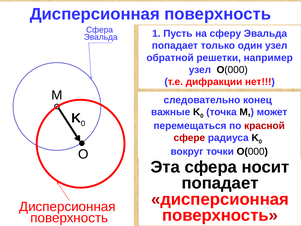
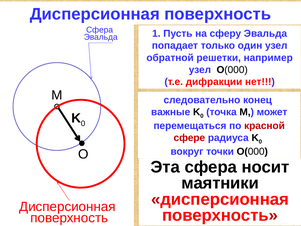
попадает: попадает -> маятники (220, 183)
